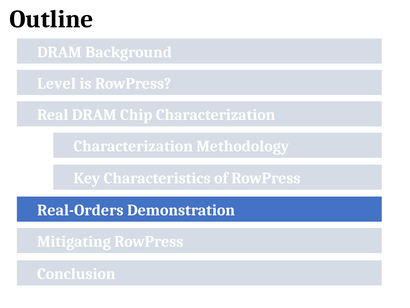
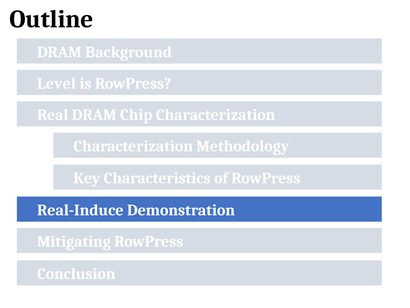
Real-Orders: Real-Orders -> Real-Induce (80, 210)
